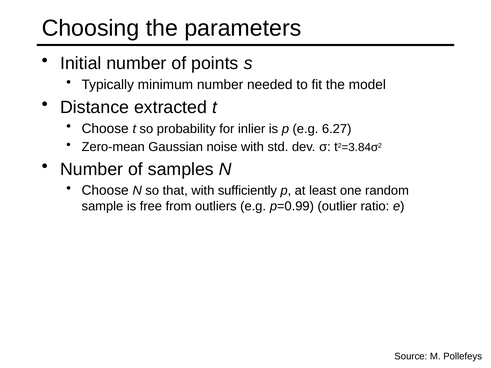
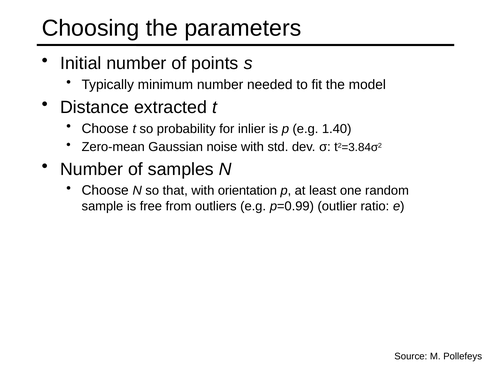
6.27: 6.27 -> 1.40 (337, 129)
sufficiently: sufficiently -> orientation (247, 191)
